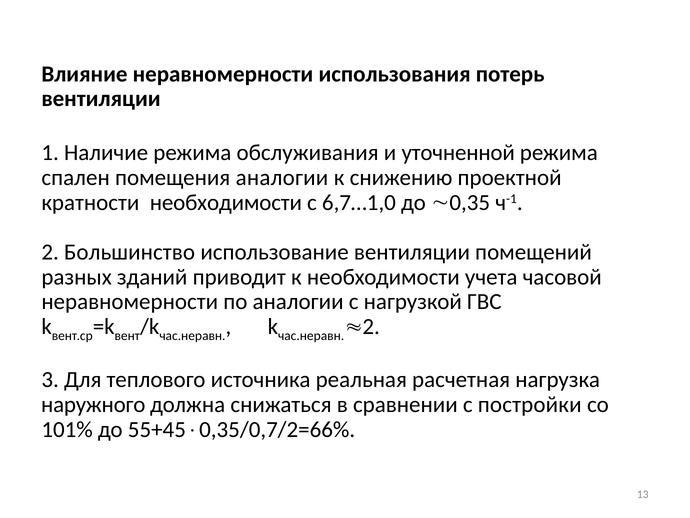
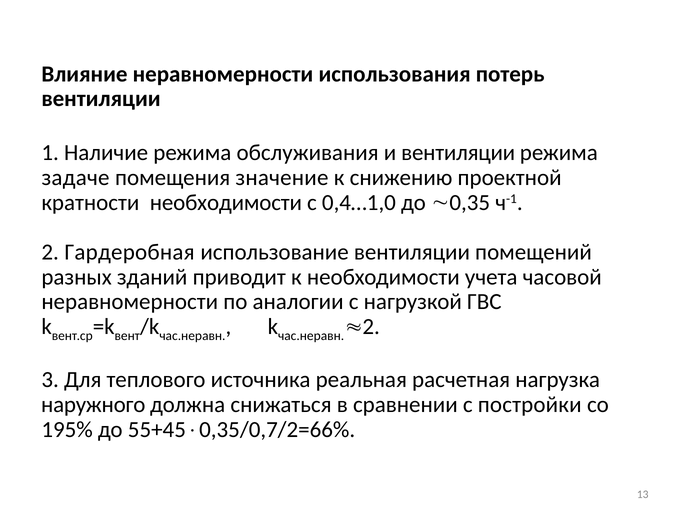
и уточненной: уточненной -> вентиляции (458, 153)
спален: спален -> задаче (76, 177)
помещения аналогии: аналогии -> значение (282, 177)
6,7…1,0: 6,7…1,0 -> 0,4…1,0 (359, 202)
Большинство: Большинство -> Гардеробная (129, 252)
101%: 101% -> 195% (67, 429)
